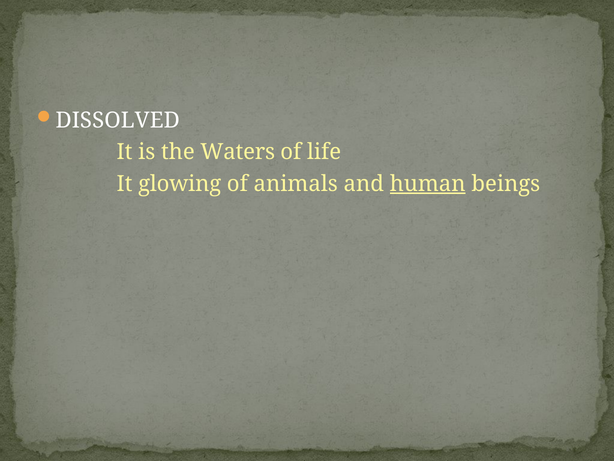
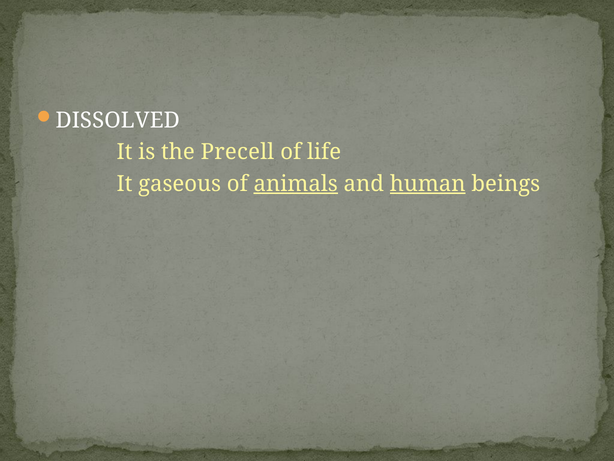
Waters: Waters -> Precell (237, 152)
glowing: glowing -> gaseous (180, 184)
animals underline: none -> present (296, 184)
